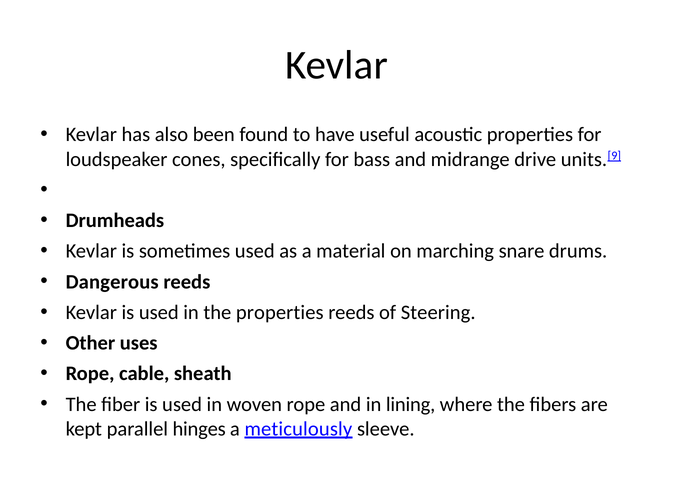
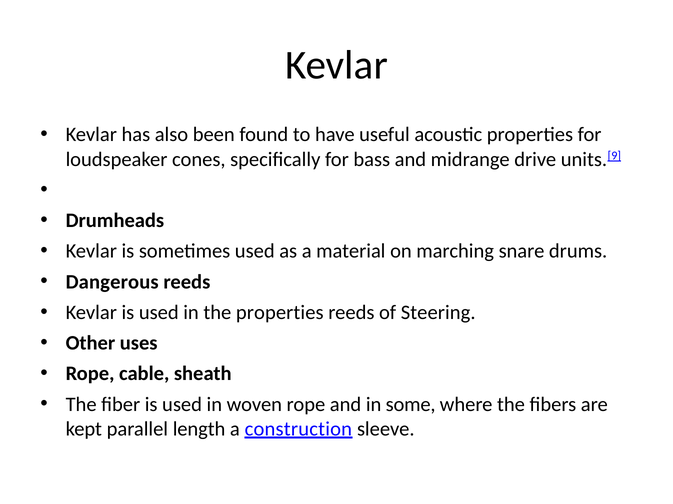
lining: lining -> some (411, 405)
hinges: hinges -> length (199, 429)
meticulously: meticulously -> construction (298, 429)
